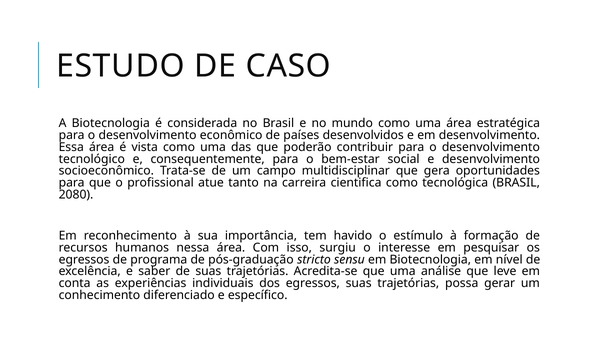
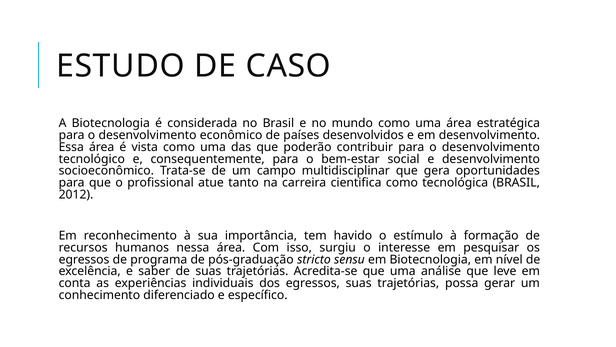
2080: 2080 -> 2012 (76, 194)
